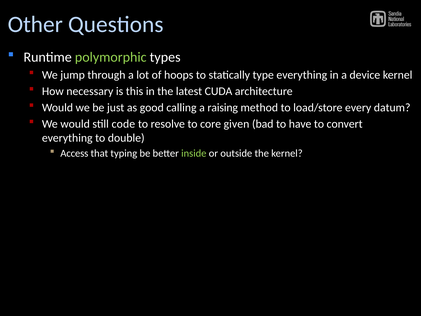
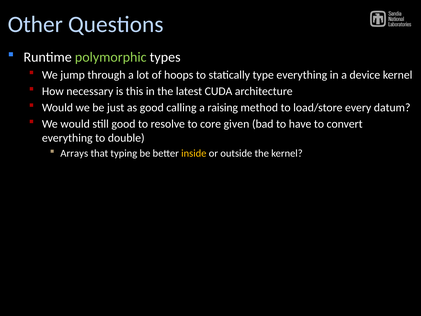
still code: code -> good (123, 124)
Access: Access -> Arrays (74, 153)
inside colour: light green -> yellow (194, 153)
